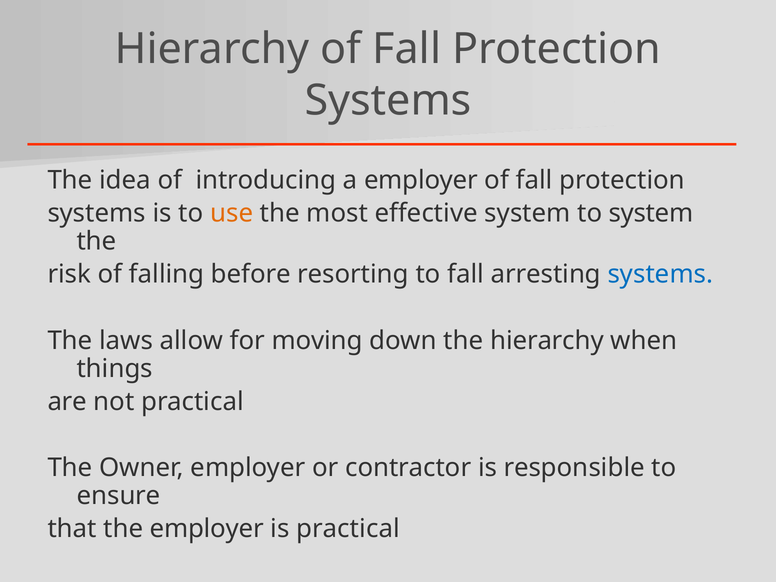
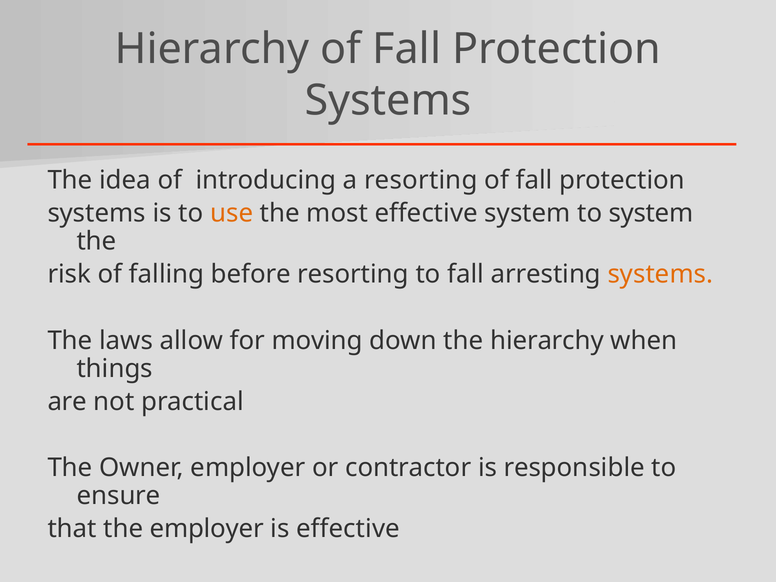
a employer: employer -> resorting (421, 180)
systems colour: blue -> orange (660, 274)
is practical: practical -> effective (348, 529)
